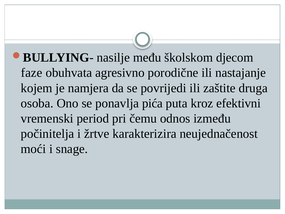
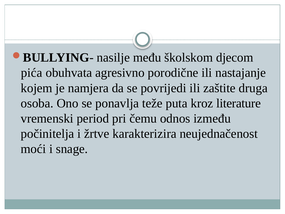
faze: faze -> pića (32, 73)
pića: pića -> teže (152, 103)
efektivni: efektivni -> literature (239, 103)
